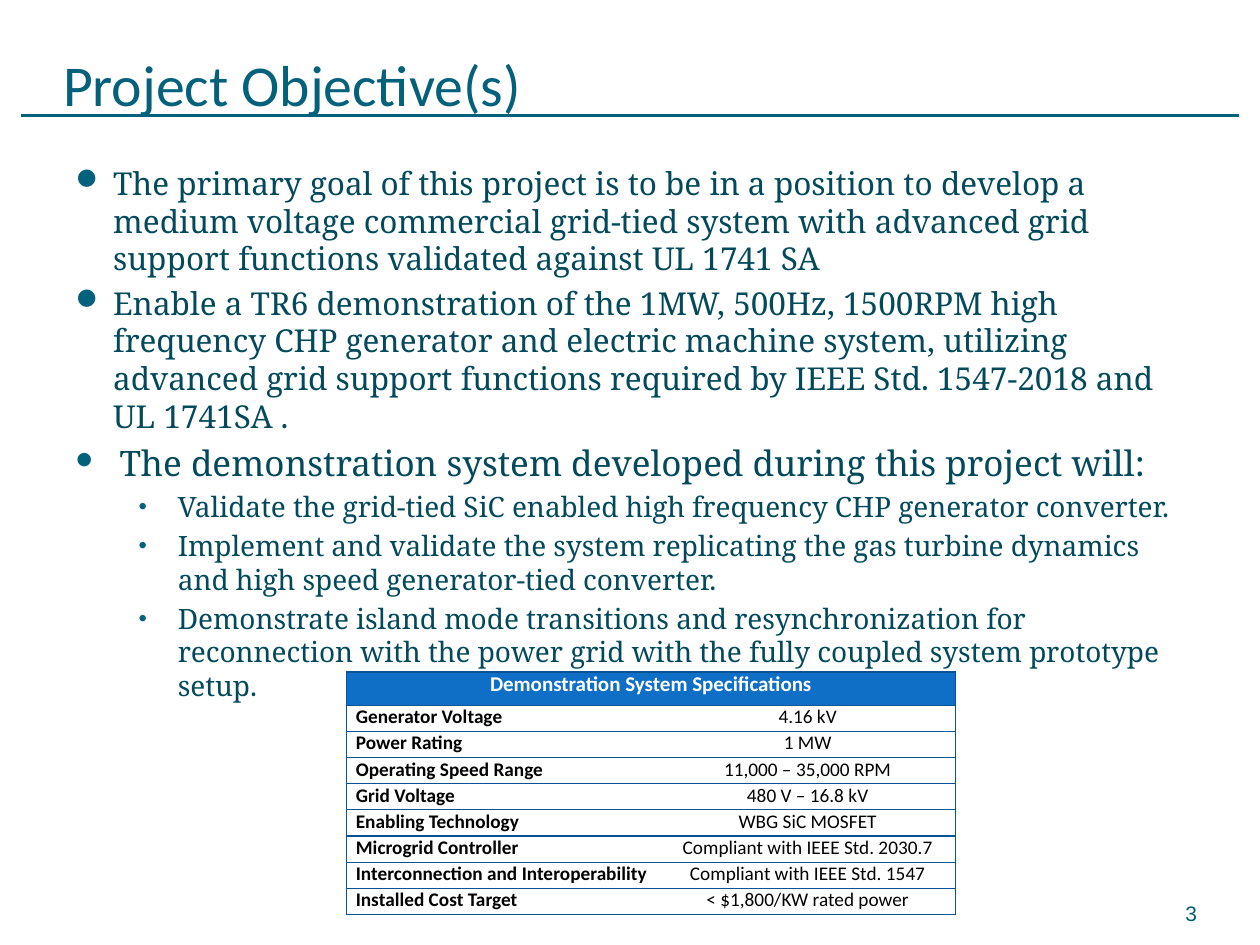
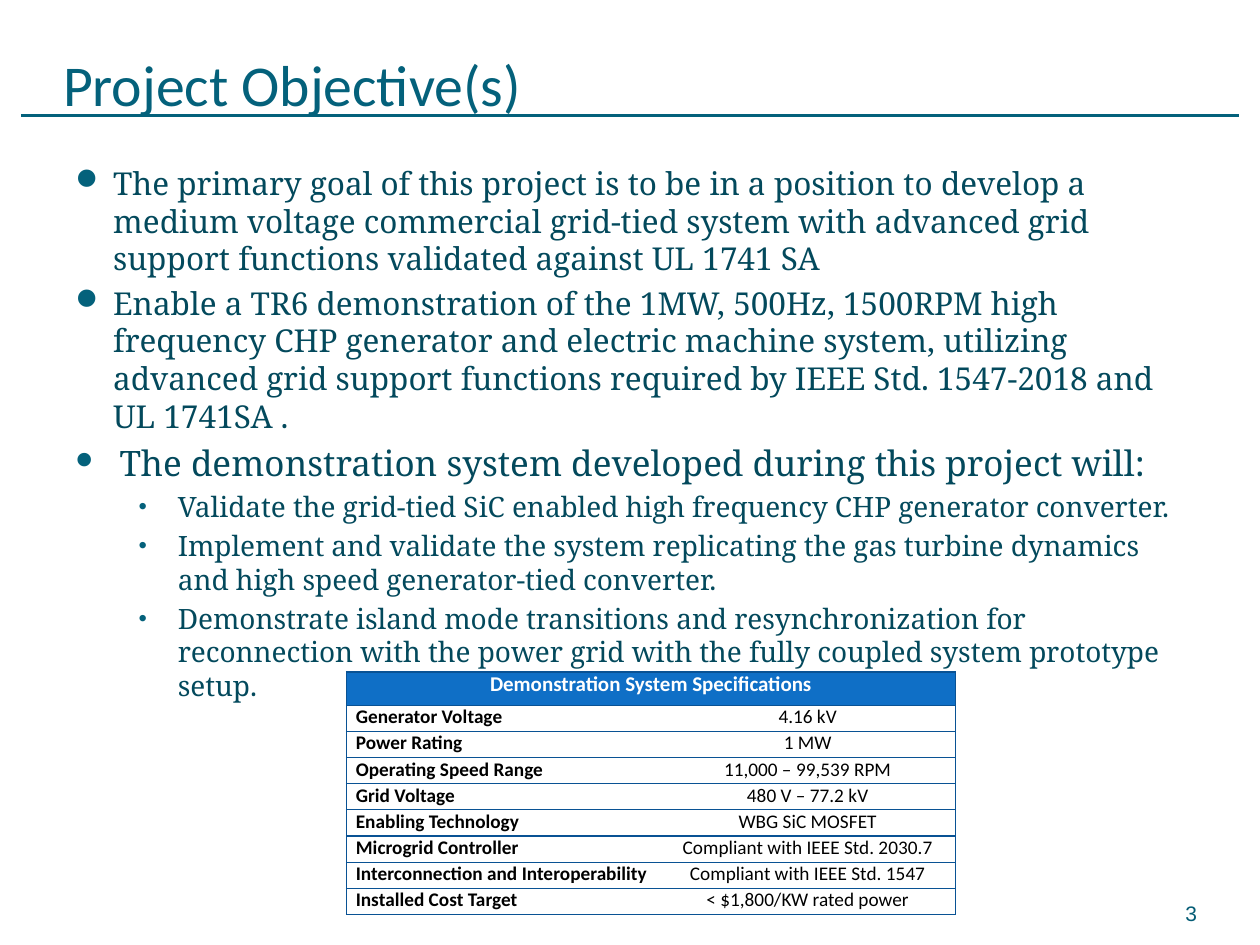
35,000: 35,000 -> 99,539 (823, 770)
16.8: 16.8 -> 77.2 (827, 796)
